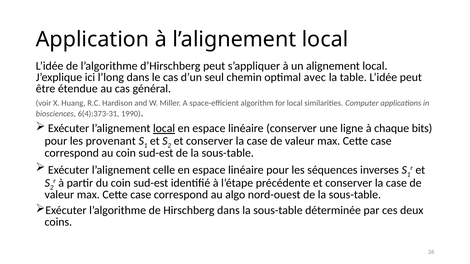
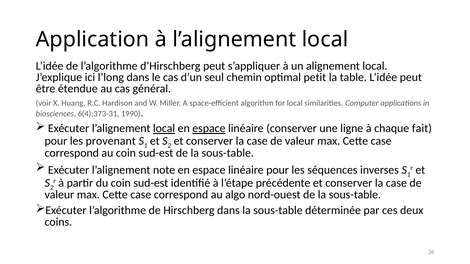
avec: avec -> petit (315, 77)
espace underline: none -> present (209, 129)
bits: bits -> fait (422, 129)
celle: celle -> note (164, 170)
